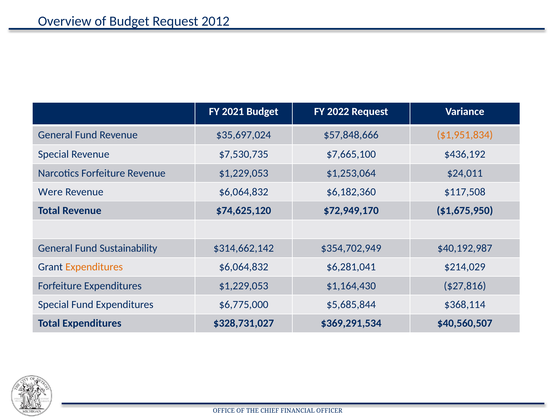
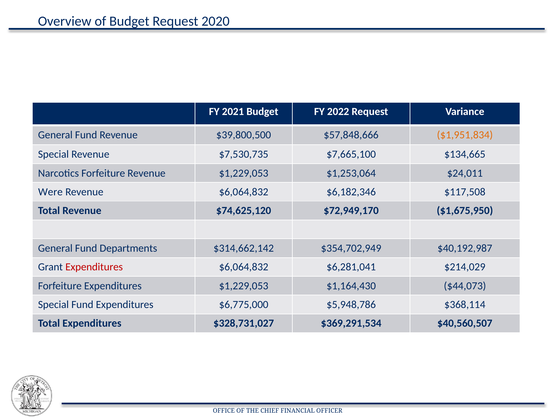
2012: 2012 -> 2020 (216, 21)
$35,697,024: $35,697,024 -> $39,800,500 (244, 135)
$436,192: $436,192 -> $134,665 (465, 154)
$6,182,360: $6,182,360 -> $6,182,346 (351, 192)
Sustainability: Sustainability -> Departments (128, 248)
Expenditures colour: orange -> red (94, 267)
$27,816: $27,816 -> $44,073 (465, 286)
$5,685,844: $5,685,844 -> $5,948,786 (351, 304)
